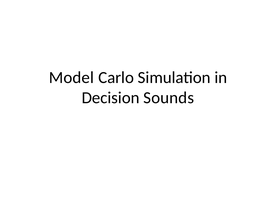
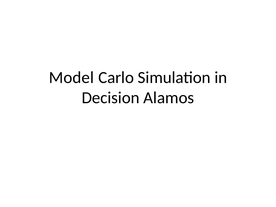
Sounds: Sounds -> Alamos (169, 98)
